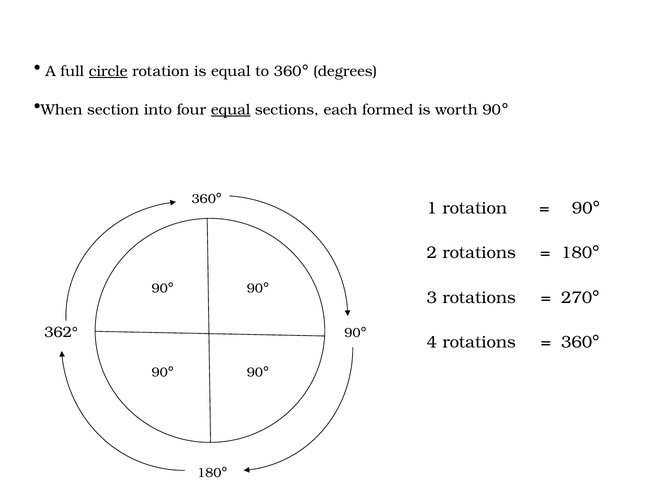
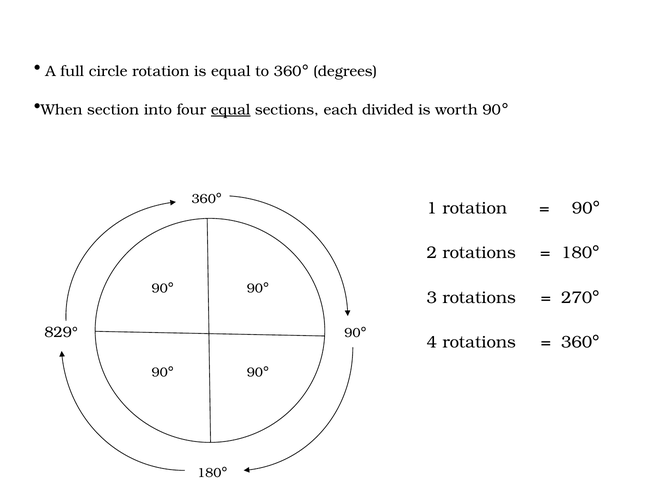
circle underline: present -> none (108, 71)
formed: formed -> divided (388, 110)
362°: 362° -> 829° (61, 333)
